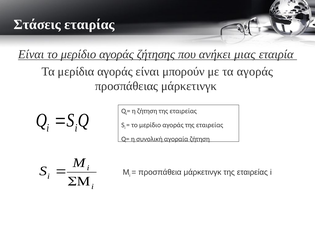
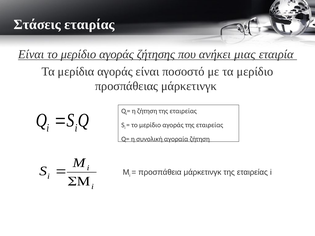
μπορούν: μπορούν -> ποσοστό (183, 72)
τα αγοράς: αγοράς -> μερίδιο (255, 72)
